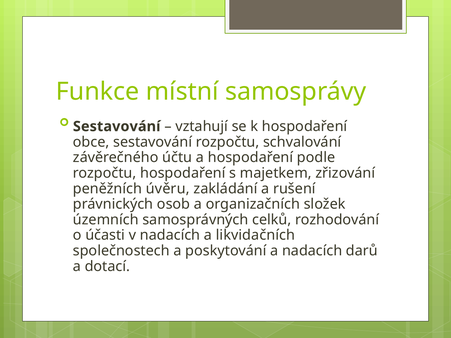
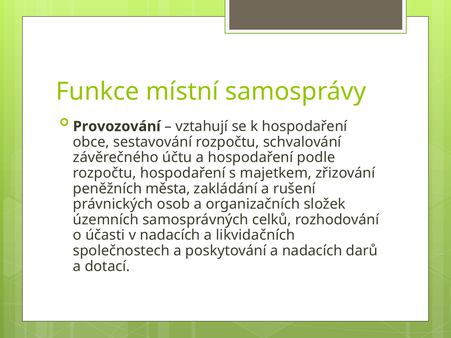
Sestavování: Sestavování -> Provozování (117, 127)
úvěru: úvěru -> města (168, 189)
